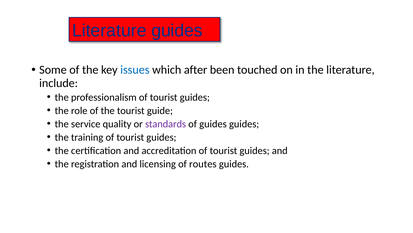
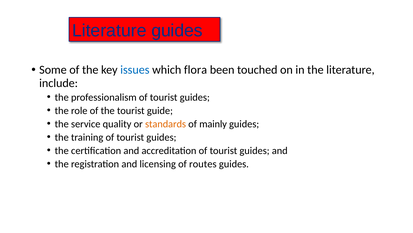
after: after -> flora (195, 70)
standards colour: purple -> orange (166, 124)
of guides: guides -> mainly (213, 124)
